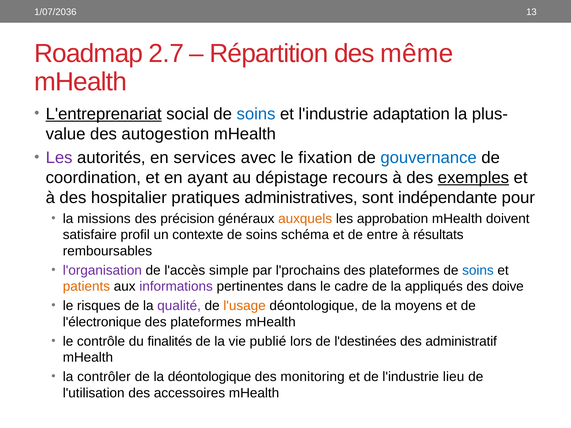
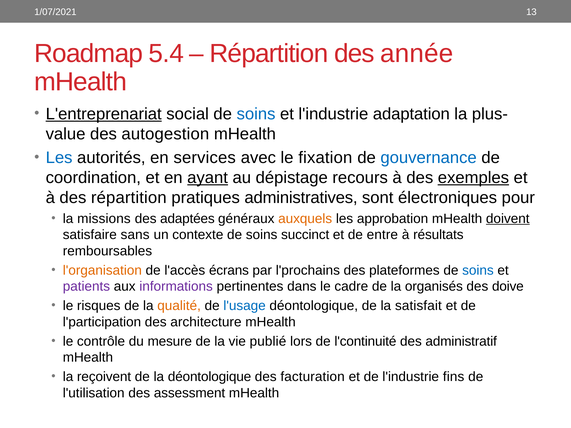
1/07/2036: 1/07/2036 -> 1/07/2021 (55, 12)
2.7: 2.7 -> 5.4 (166, 54)
même: même -> année (417, 54)
Les colour: purple -> blue (59, 158)
ayant underline: none -> present (208, 178)
des hospitalier: hospitalier -> répartition (129, 198)
indépendante: indépendante -> électroniques (448, 198)
précision: précision -> adaptées (187, 219)
doivent underline: none -> present (508, 219)
profil: profil -> sans (135, 235)
schéma: schéma -> succinct (305, 235)
l'organisation colour: purple -> orange (102, 270)
simple: simple -> écrans (229, 270)
patients colour: orange -> purple (86, 287)
appliqués: appliqués -> organisés (434, 287)
qualité colour: purple -> orange (179, 306)
l'usage colour: orange -> blue (245, 306)
moyens: moyens -> satisfait (418, 306)
l'électronique: l'électronique -> l'participation (102, 322)
plateformes: plateformes -> architecture (206, 322)
finalités: finalités -> mesure (170, 342)
l'destinées: l'destinées -> l'continuité (365, 342)
contrôler: contrôler -> reçoivent (104, 377)
monitoring: monitoring -> facturation (313, 377)
lieu: lieu -> fins (454, 377)
accessoires: accessoires -> assessment (190, 393)
